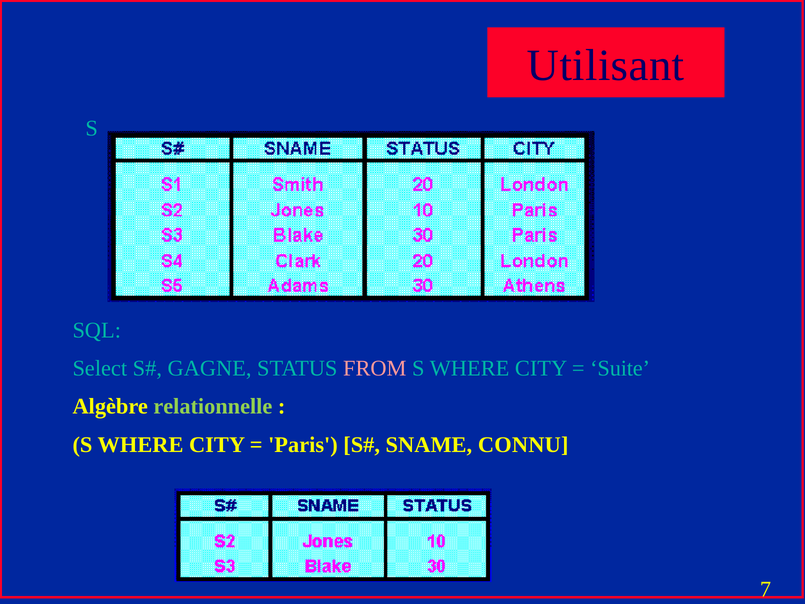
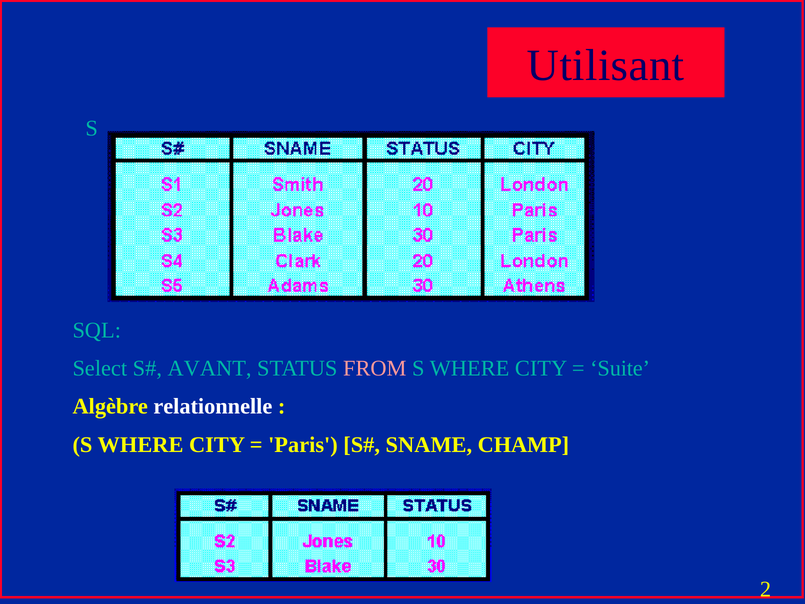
GAGNE: GAGNE -> AVANT (210, 368)
relationnelle colour: light green -> white (213, 406)
CONNU: CONNU -> CHAMP (523, 444)
7: 7 -> 2 (766, 589)
